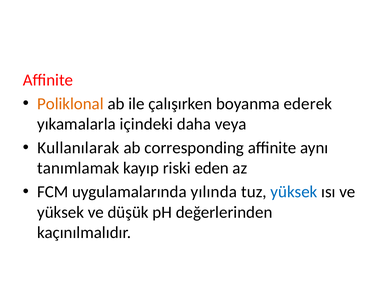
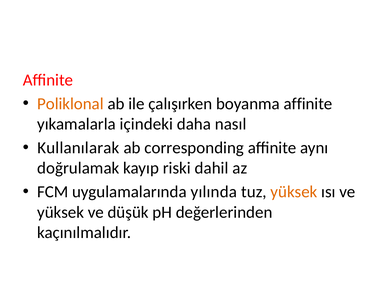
boyanma ederek: ederek -> affinite (308, 104)
veya: veya -> nasıl (231, 124)
tanımlamak: tanımlamak -> doğrulamak (78, 168)
eden: eden -> dahil (212, 168)
yüksek colour: blue -> orange (294, 192)
